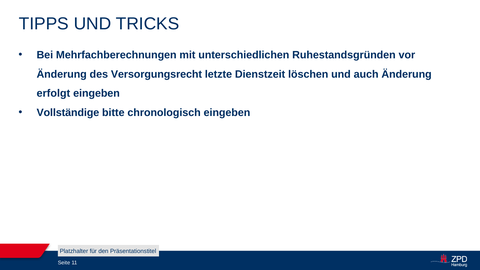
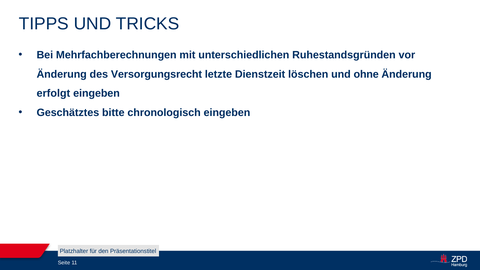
auch: auch -> ohne (366, 74)
Vollständige: Vollständige -> Geschätztes (68, 113)
